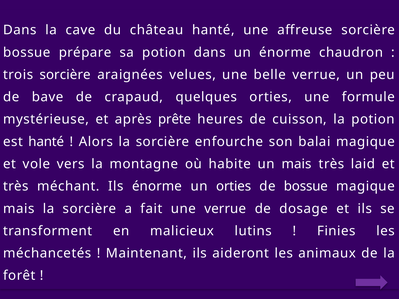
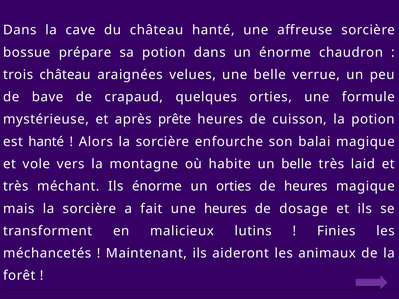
trois sorcière: sorcière -> château (65, 75)
un mais: mais -> belle (297, 164)
de bossue: bossue -> heures (306, 186)
une verrue: verrue -> heures (225, 209)
